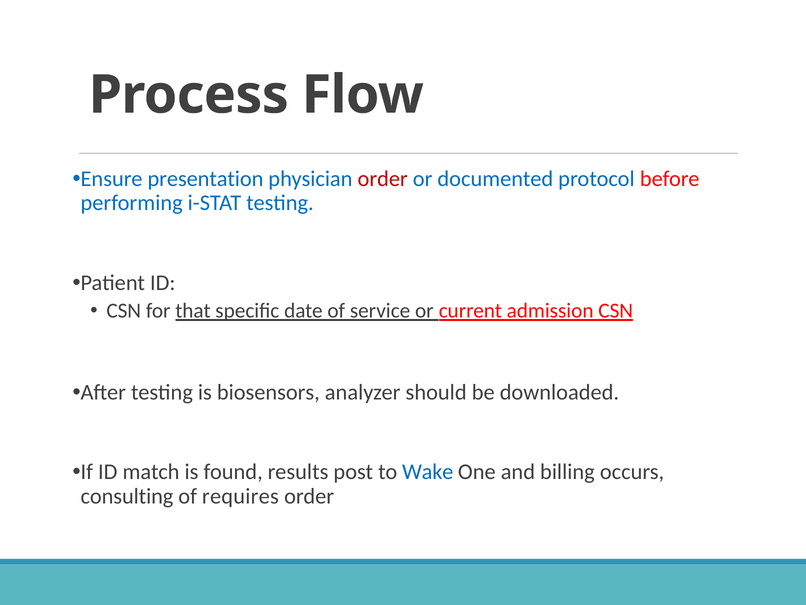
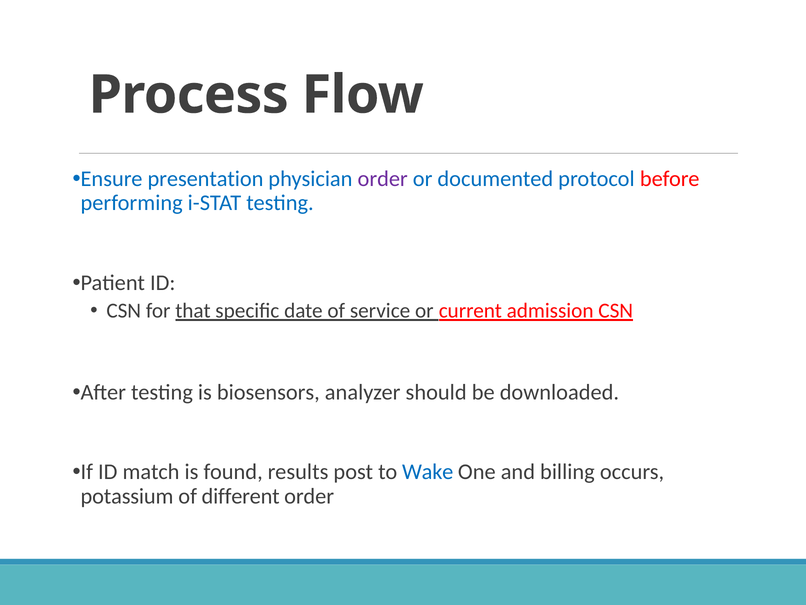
order colour: red -> purple (383, 179)
consulting: consulting -> potassium (127, 496)
requires: requires -> different (241, 496)
